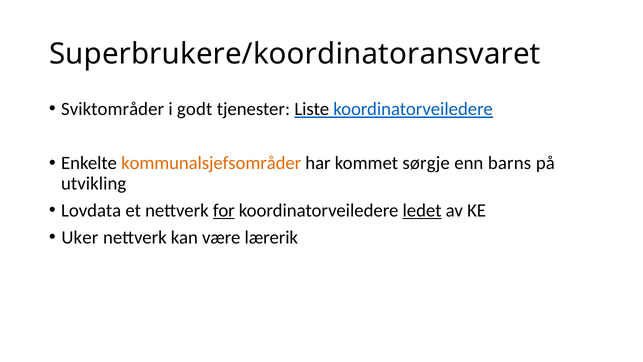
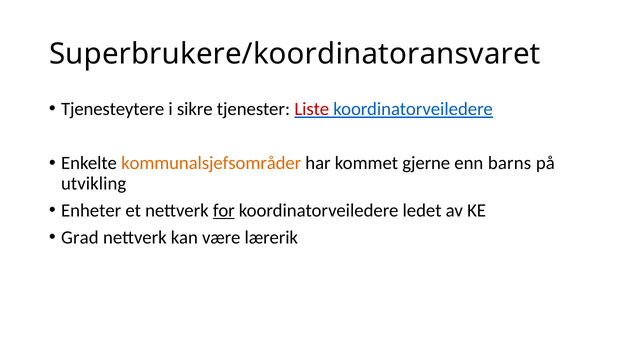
Sviktområder: Sviktområder -> Tjenesteytere (113, 109)
godt: godt -> sikre (195, 109)
Liste colour: black -> red (312, 109)
sørgje: sørgje -> gjerne (426, 163)
Lovdata: Lovdata -> Enheter (91, 210)
ledet underline: present -> none (422, 210)
Uker: Uker -> Grad (80, 237)
